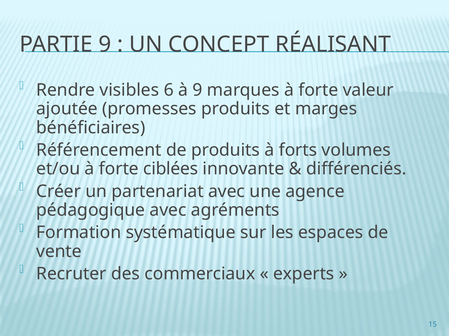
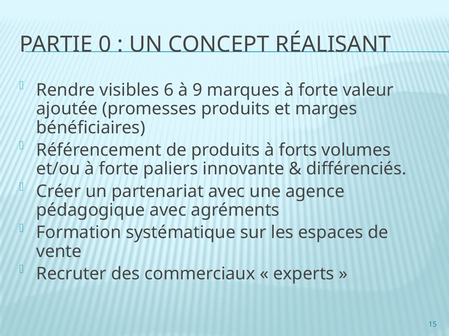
PARTIE 9: 9 -> 0 (105, 45)
ciblées: ciblées -> paliers (171, 169)
